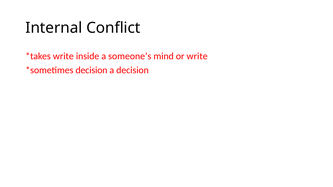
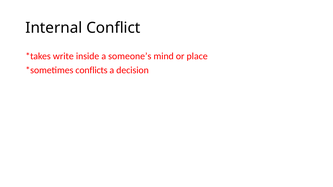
or write: write -> place (197, 56)
decision: decision -> conflicts (91, 70)
